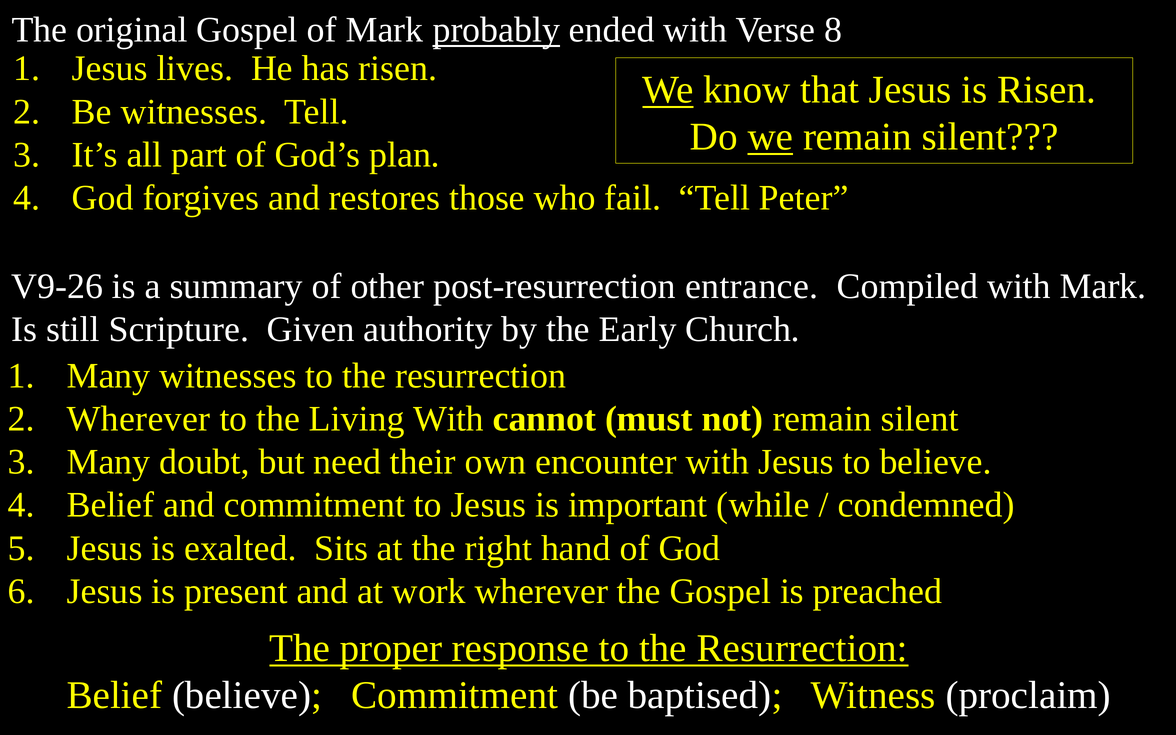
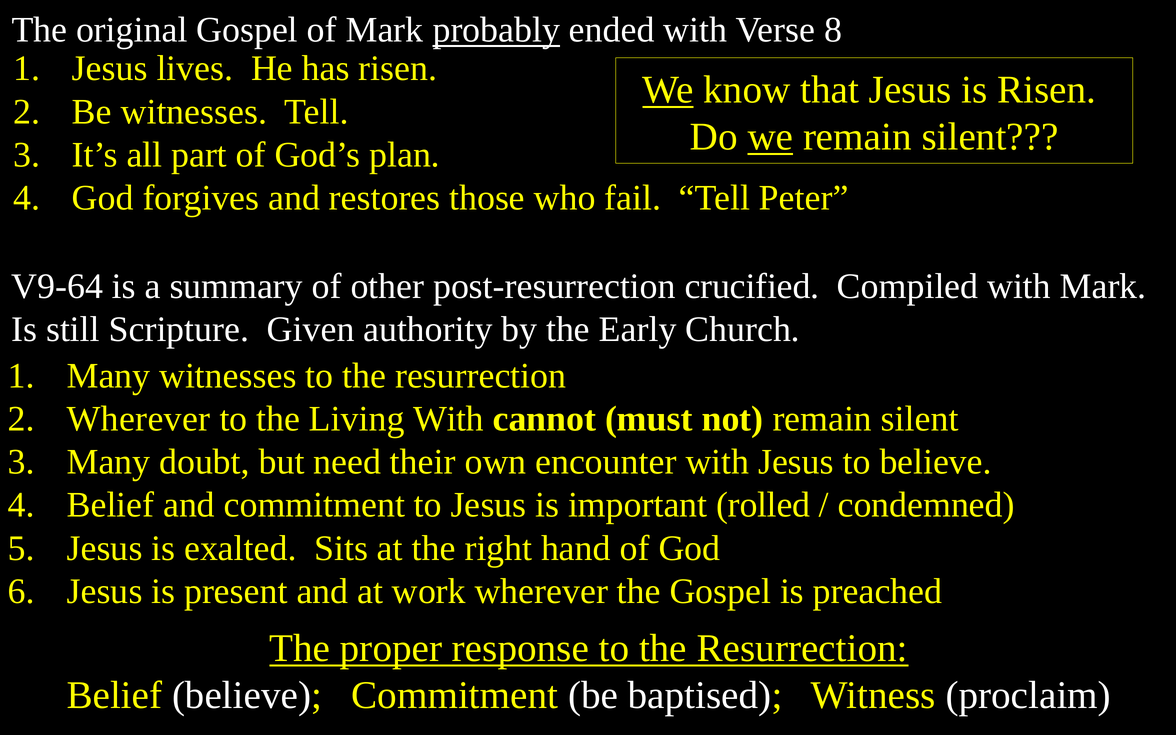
V9-26: V9-26 -> V9-64 (57, 286)
entrance: entrance -> crucified (752, 286)
while: while -> rolled (763, 505)
